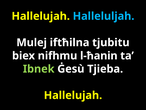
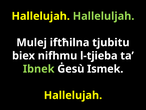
Halleluljah colour: light blue -> light green (104, 16)
l-ħanin: l-ħanin -> l-tjieba (99, 56)
Tjieba: Tjieba -> Ismek (105, 69)
